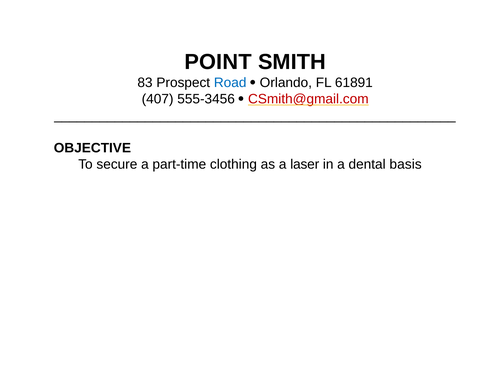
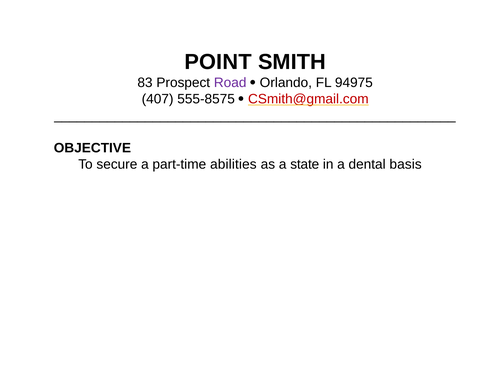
Road colour: blue -> purple (230, 83)
61891: 61891 -> 94975 (354, 83)
555-3456: 555-3456 -> 555-8575 (206, 99)
clothing: clothing -> abilities (233, 164)
laser: laser -> state (305, 164)
